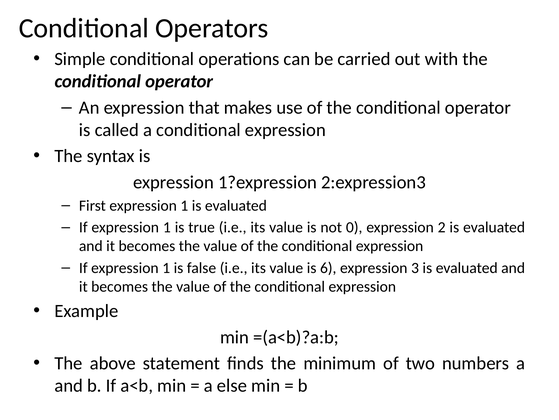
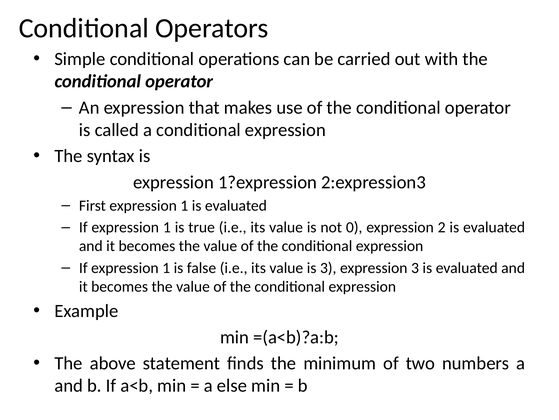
is 6: 6 -> 3 (328, 267)
